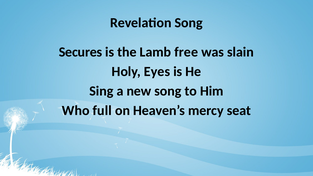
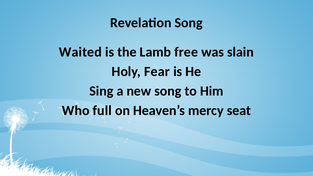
Secures: Secures -> Waited (80, 52)
Eyes: Eyes -> Fear (157, 71)
